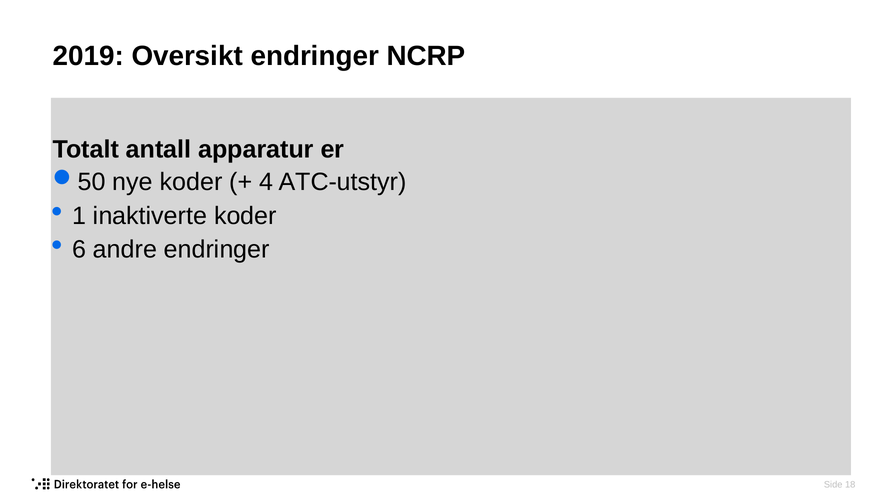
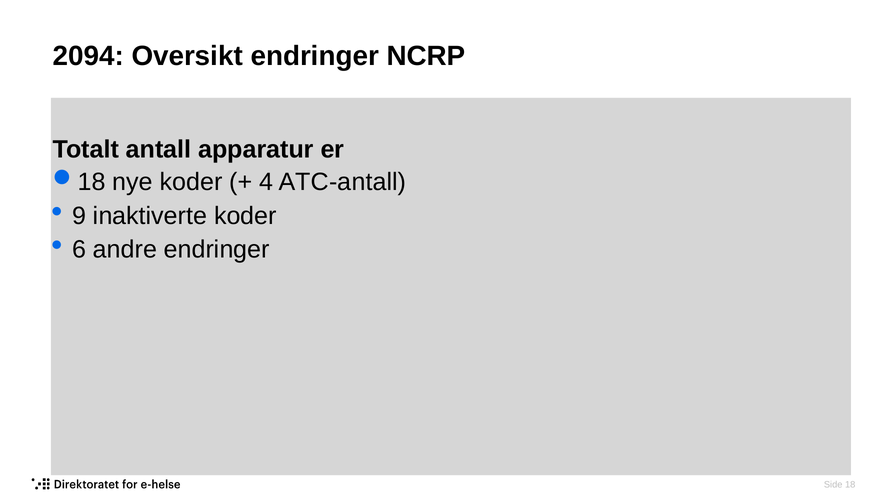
2019: 2019 -> 2094 (88, 56)
50: 50 -> 18 (92, 182)
ATC-utstyr: ATC-utstyr -> ATC-antall (342, 182)
1: 1 -> 9 (79, 216)
